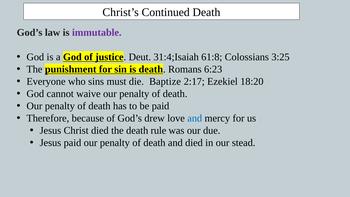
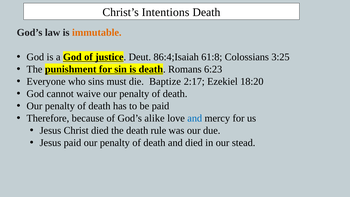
Continued: Continued -> Intentions (166, 12)
immutable colour: purple -> orange (97, 32)
31:4;Isaiah: 31:4;Isaiah -> 86:4;Isaiah (176, 57)
drew: drew -> alike (155, 118)
